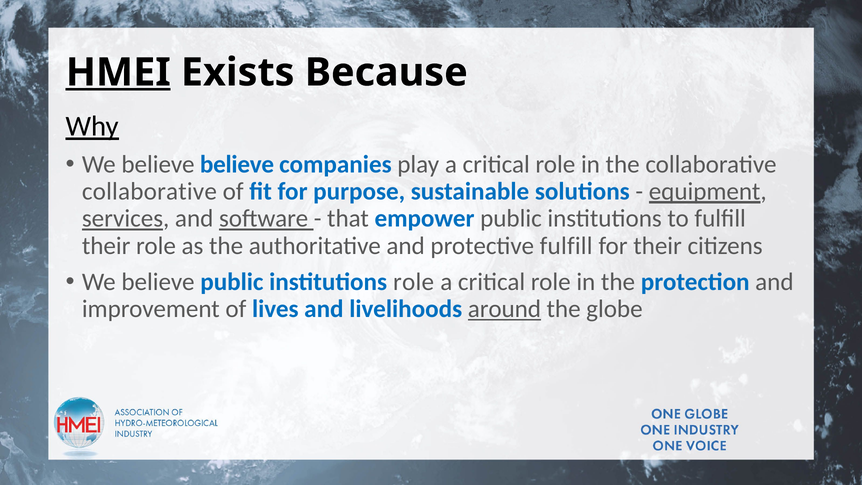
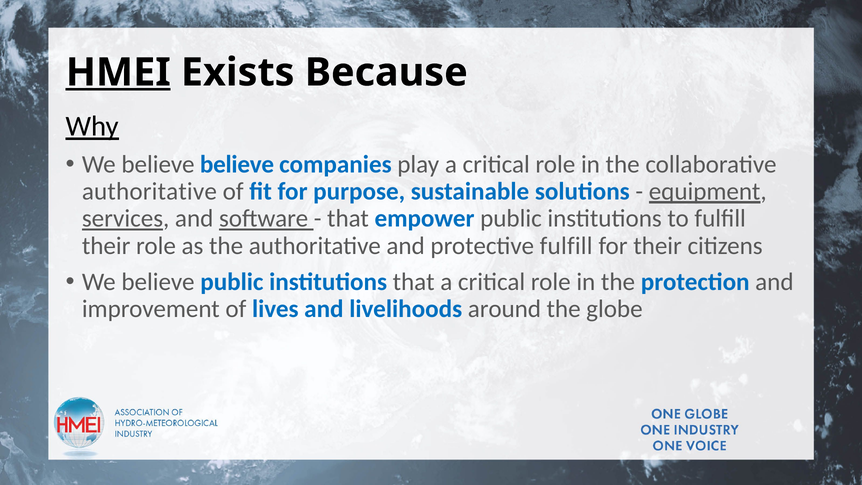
collaborative: collaborative -> authoritative (149, 192)
institutions role: role -> that (414, 282)
around underline: present -> none (504, 309)
